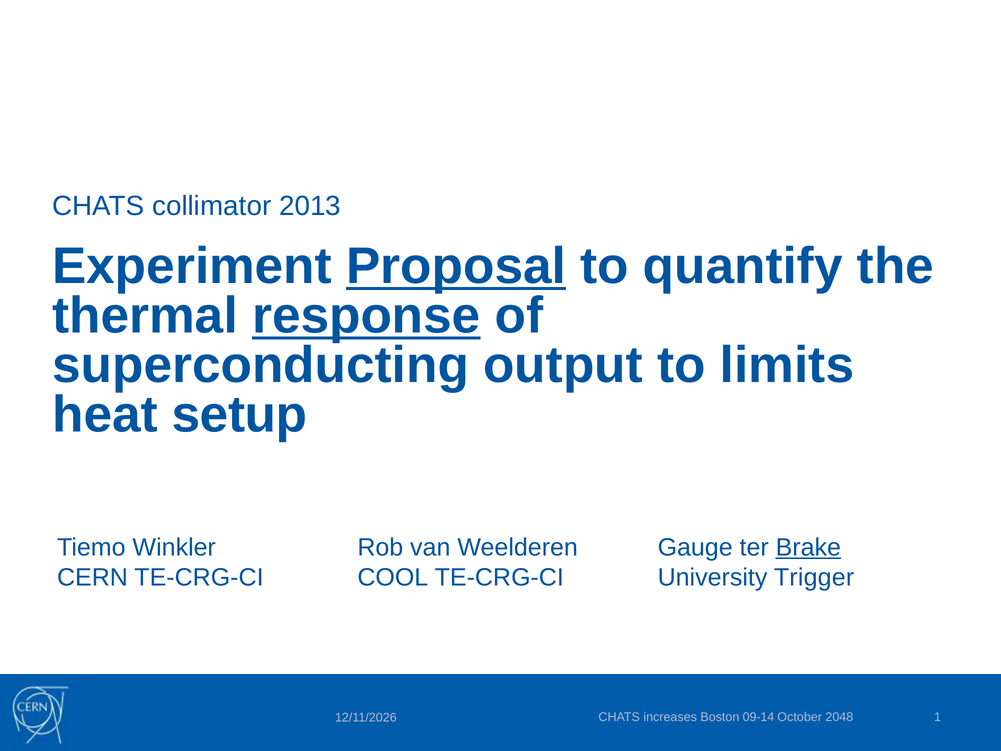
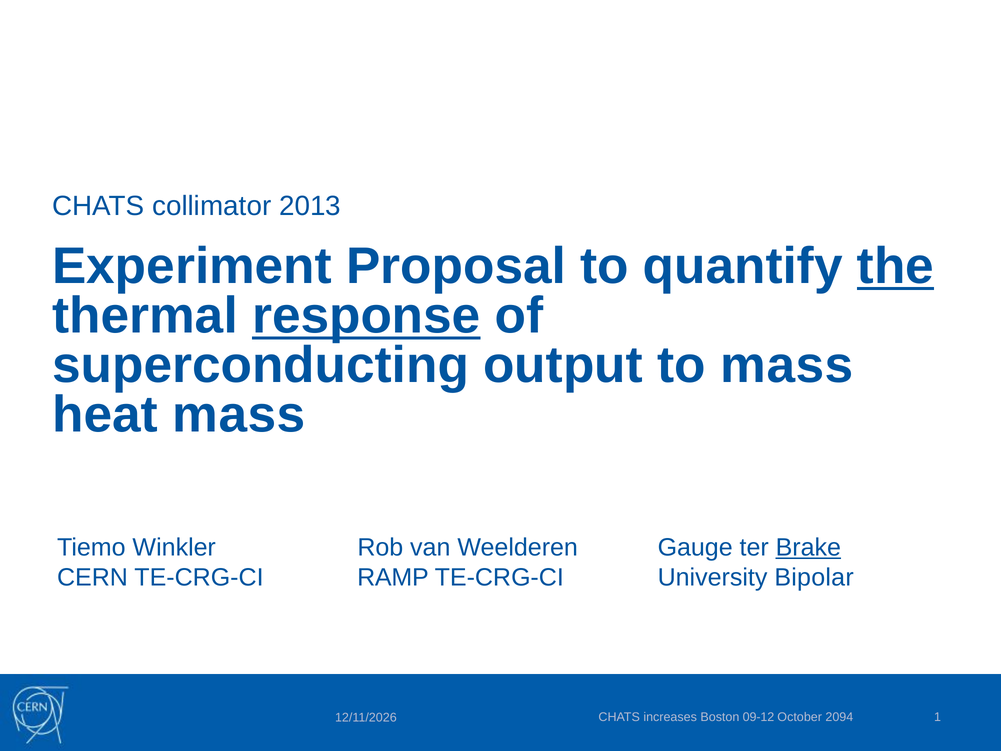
Proposal underline: present -> none (456, 266)
the underline: none -> present (895, 266)
to limits: limits -> mass (787, 365)
heat setup: setup -> mass (239, 414)
COOL: COOL -> RAMP (393, 577)
Trigger: Trigger -> Bipolar (814, 577)
09-14: 09-14 -> 09-12 (758, 717)
2048: 2048 -> 2094 (839, 717)
